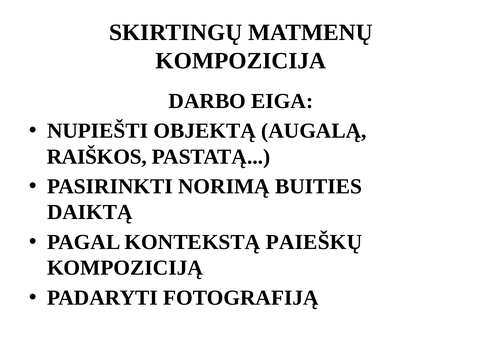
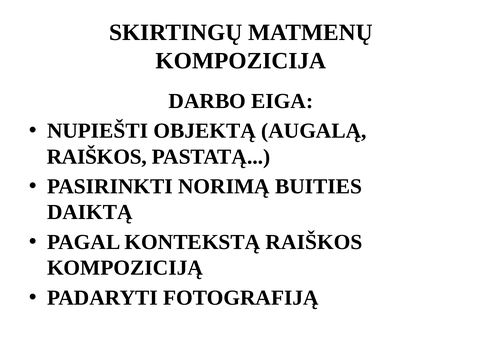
KONTEKSTĄ PAIEŠKŲ: PAIEŠKŲ -> RAIŠKOS (314, 243)
